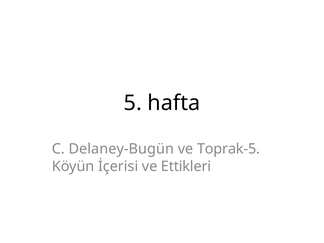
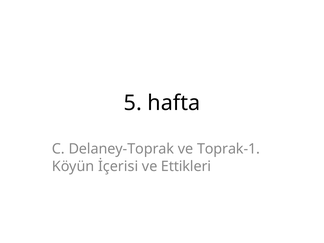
Delaney-Bugün: Delaney-Bugün -> Delaney-Toprak (121, 149)
Toprak-5: Toprak-5 -> Toprak-1 (229, 149)
